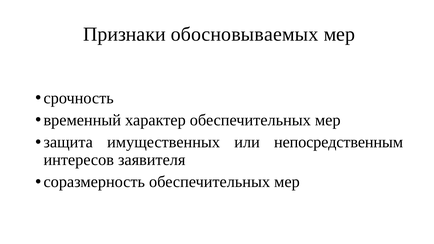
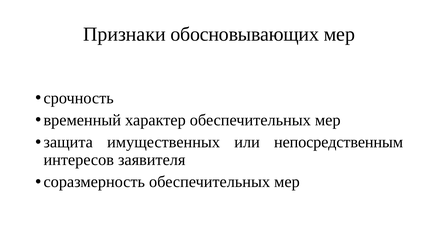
обосновываемых: обосновываемых -> обосновывающих (245, 34)
